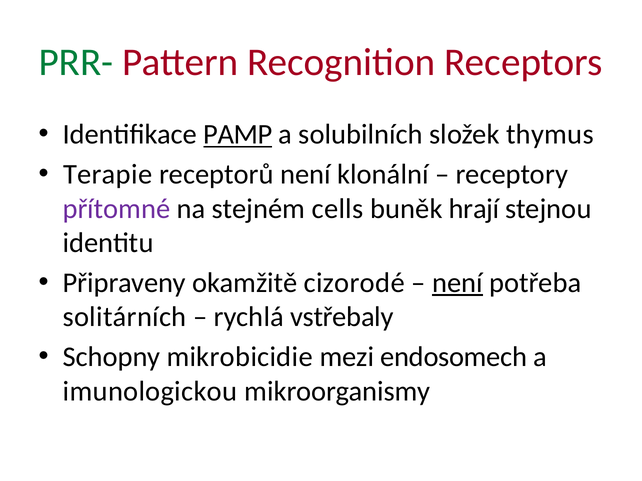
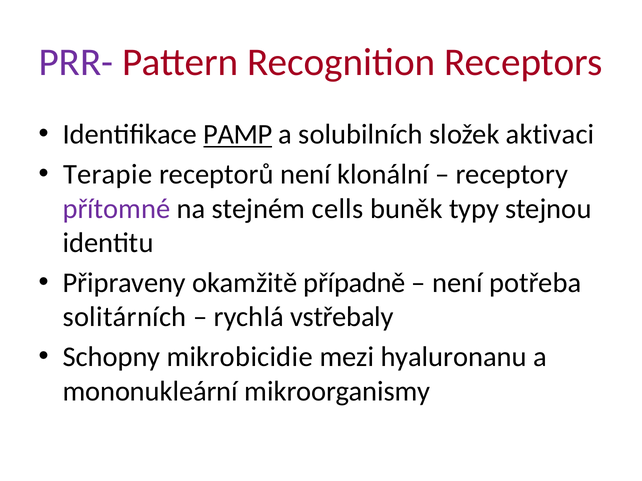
PRR- colour: green -> purple (76, 62)
thymus: thymus -> aktivaci (550, 135)
hrají: hrají -> typy (474, 209)
cizorodé: cizorodé -> případně (355, 283)
není underline: present -> none (457, 283)
endosomech: endosomech -> hyaluronanu (454, 357)
imunologickou: imunologickou -> mononukleární (150, 392)
